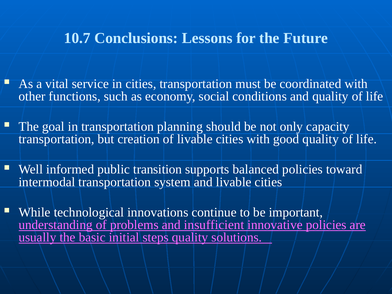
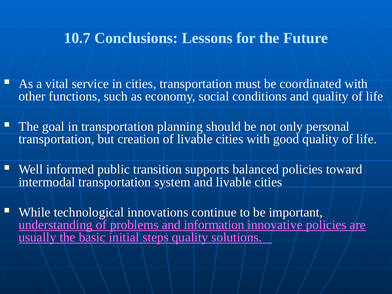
capacity: capacity -> personal (328, 127)
insufficient: insufficient -> information (214, 225)
